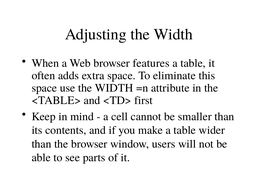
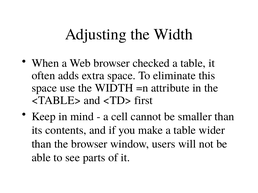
features: features -> checked (151, 63)
